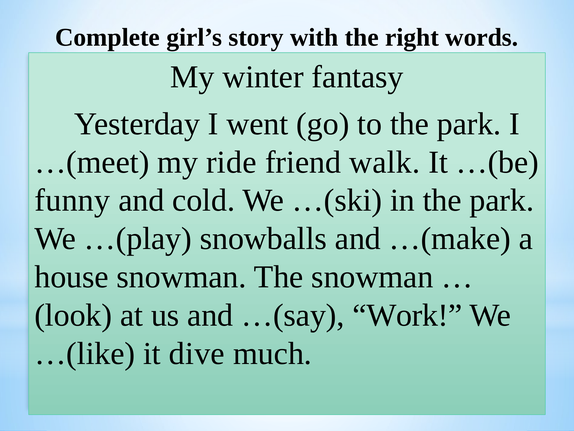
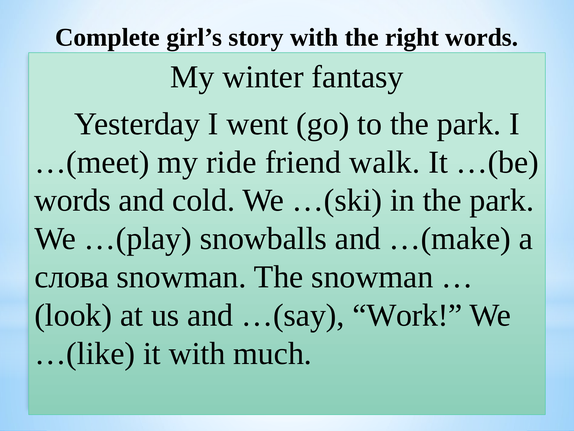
funny: funny -> words (73, 200)
house: house -> слова (72, 277)
it dive: dive -> with (197, 353)
